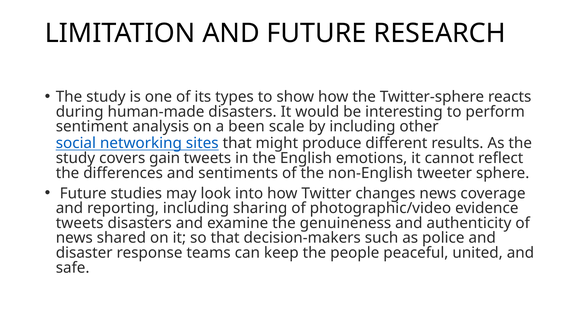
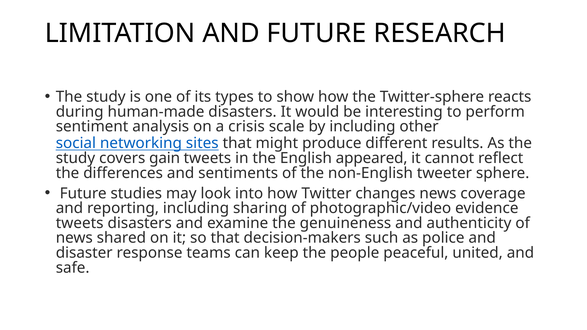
been: been -> crisis (247, 127)
emotions: emotions -> appeared (372, 158)
